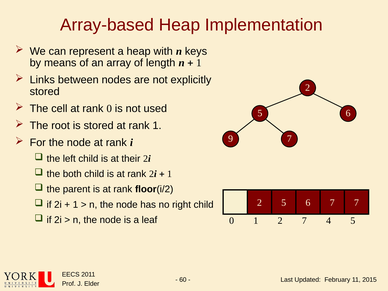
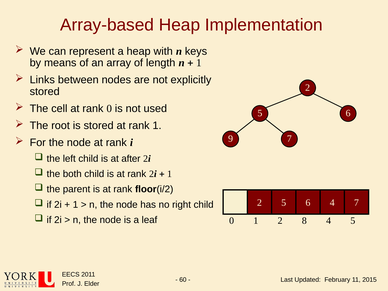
their: their -> after (131, 159)
6 7: 7 -> 4 (332, 203)
2 7: 7 -> 8 (304, 221)
